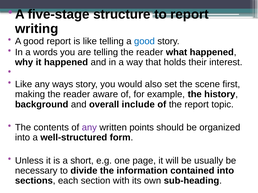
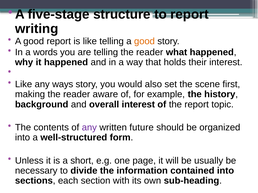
good colour: blue -> orange (144, 41)
overall include: include -> interest (138, 105)
points: points -> future (142, 128)
